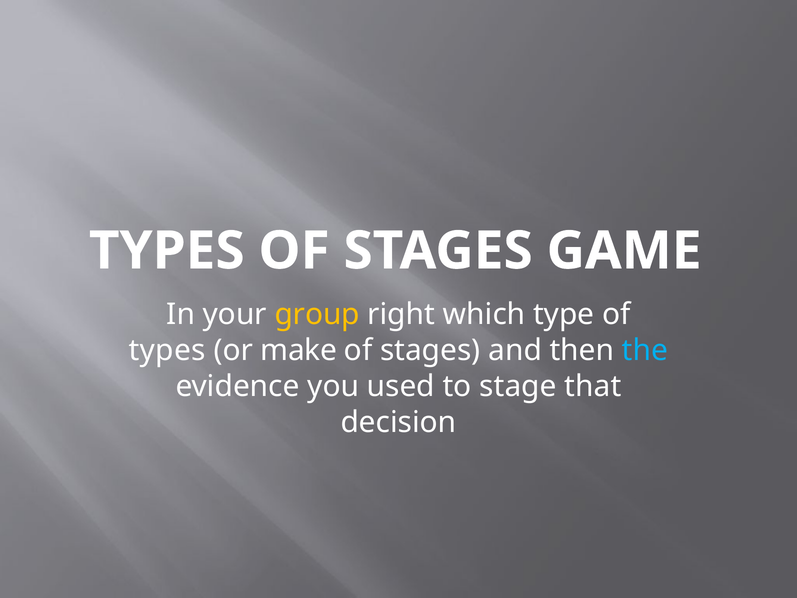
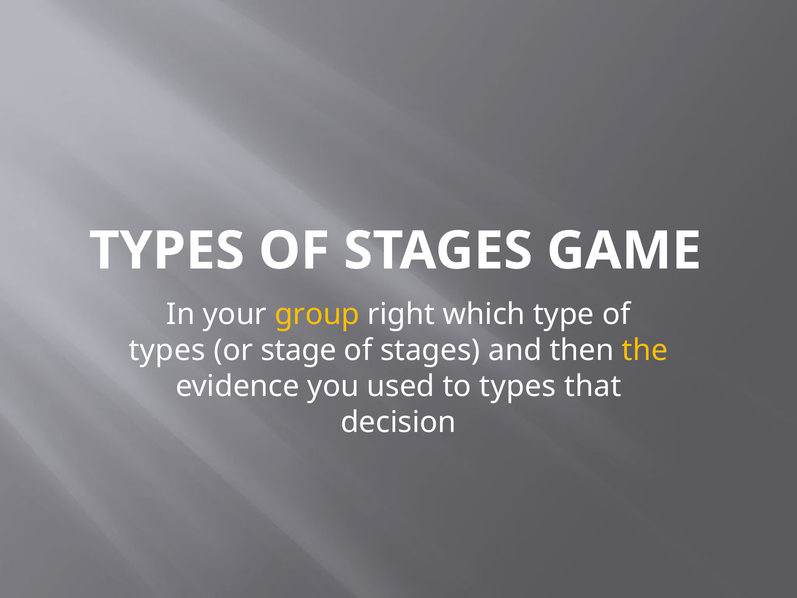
make: make -> stage (299, 350)
the colour: light blue -> yellow (645, 350)
to stage: stage -> types (518, 386)
